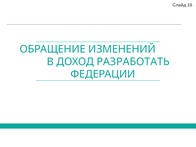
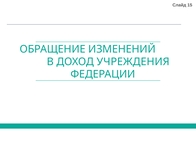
РАЗРАБОТАТЬ: РАЗРАБОТАТЬ -> УЧРЕЖДЕНИЯ (133, 62)
